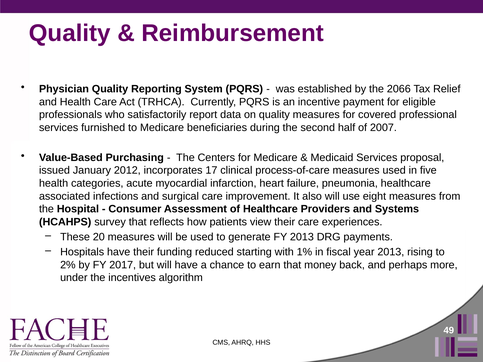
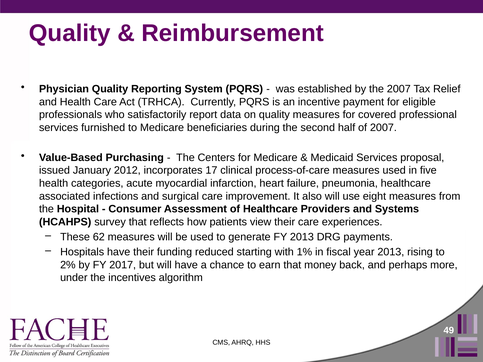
the 2066: 2066 -> 2007 (399, 89)
20: 20 -> 62 (99, 237)
